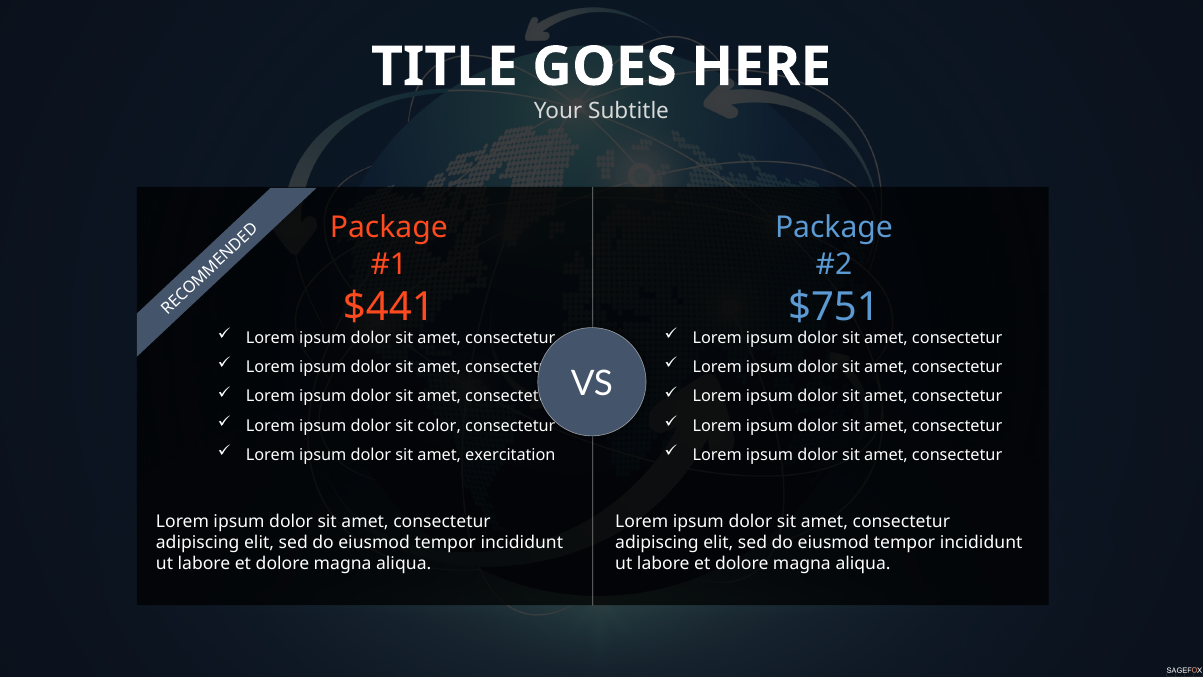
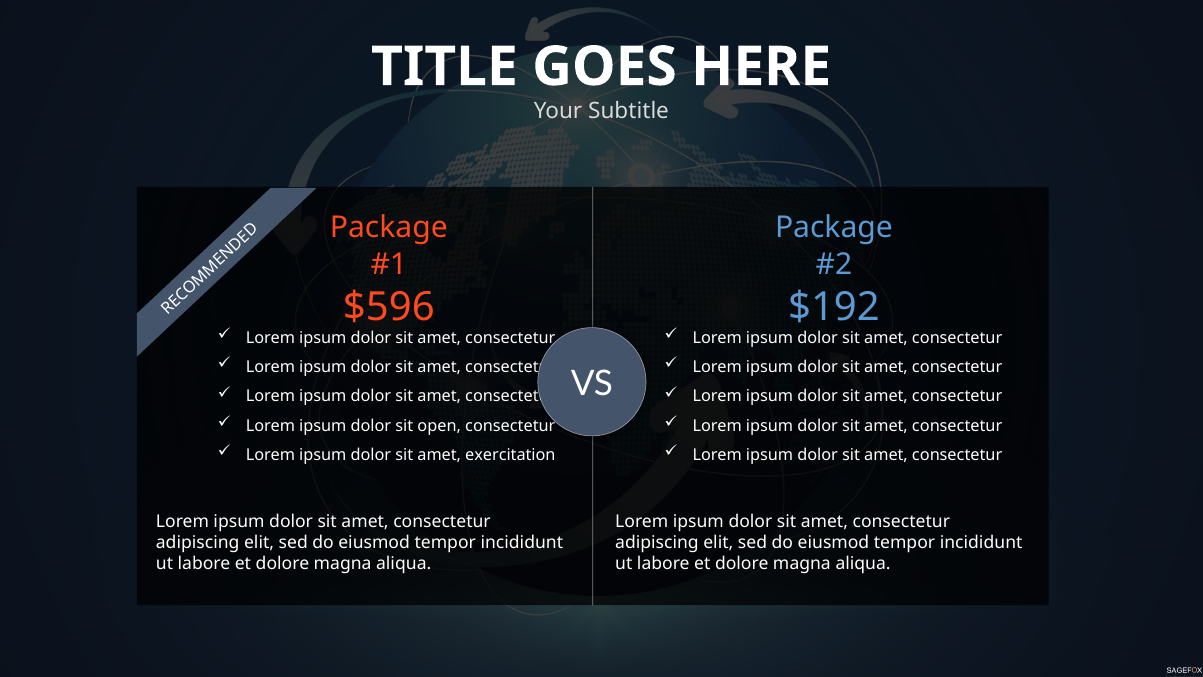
$441: $441 -> $596 (389, 307)
$751: $751 -> $192 (834, 307)
color: color -> open (439, 426)
